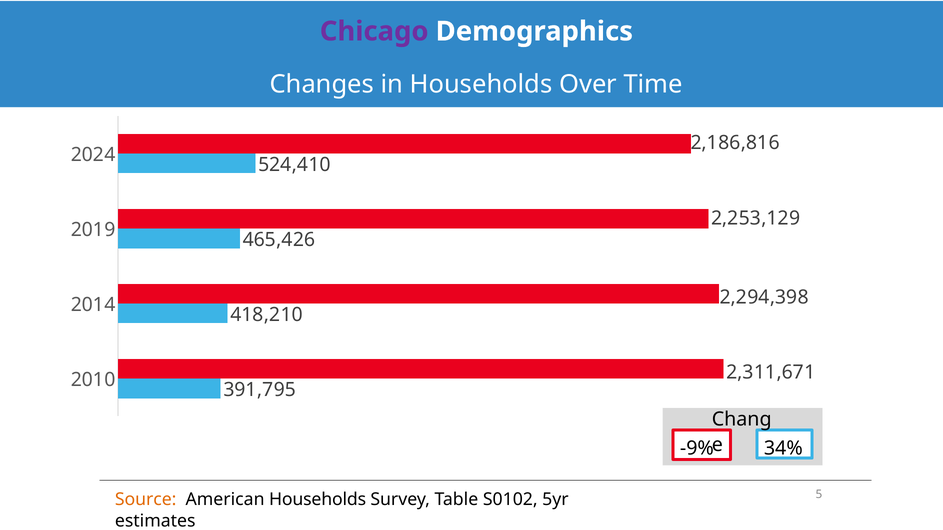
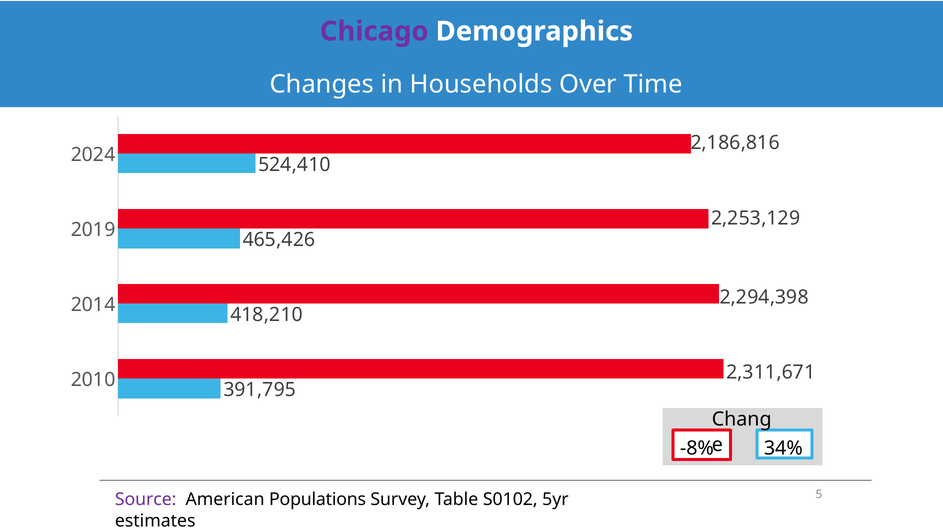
-9%: -9% -> -8% (697, 449)
Source colour: orange -> purple (146, 500)
American Households: Households -> Populations (318, 500)
